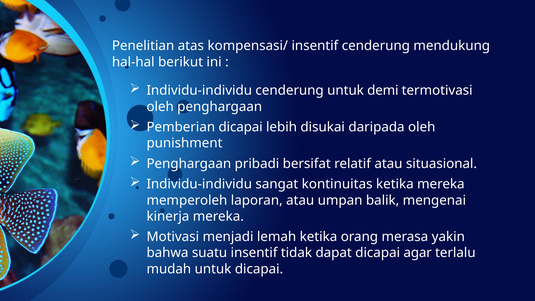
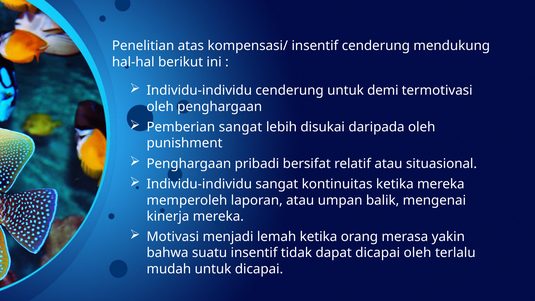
Pemberian dicapai: dicapai -> sangat (240, 127)
dicapai agar: agar -> oleh (418, 253)
